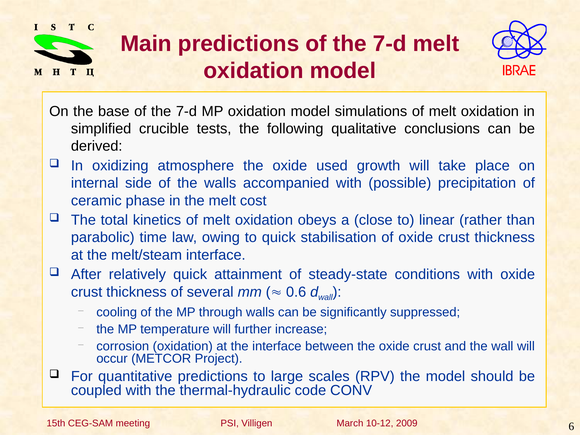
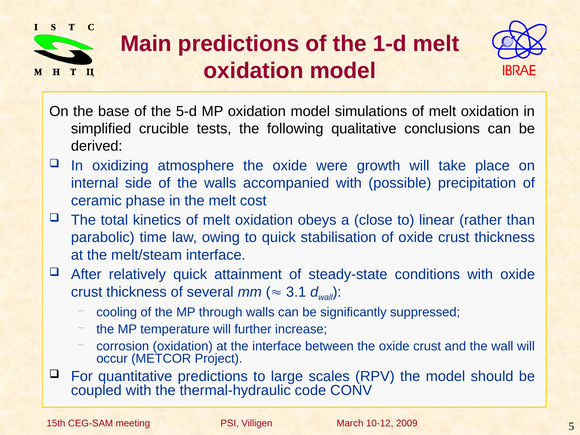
predictions of the 7-d: 7-d -> 1-d (390, 44)
base of the 7-d: 7-d -> 5-d (186, 111)
used: used -> were (332, 166)
0.6: 0.6 -> 3.1 (296, 292)
6: 6 -> 5 (571, 426)
